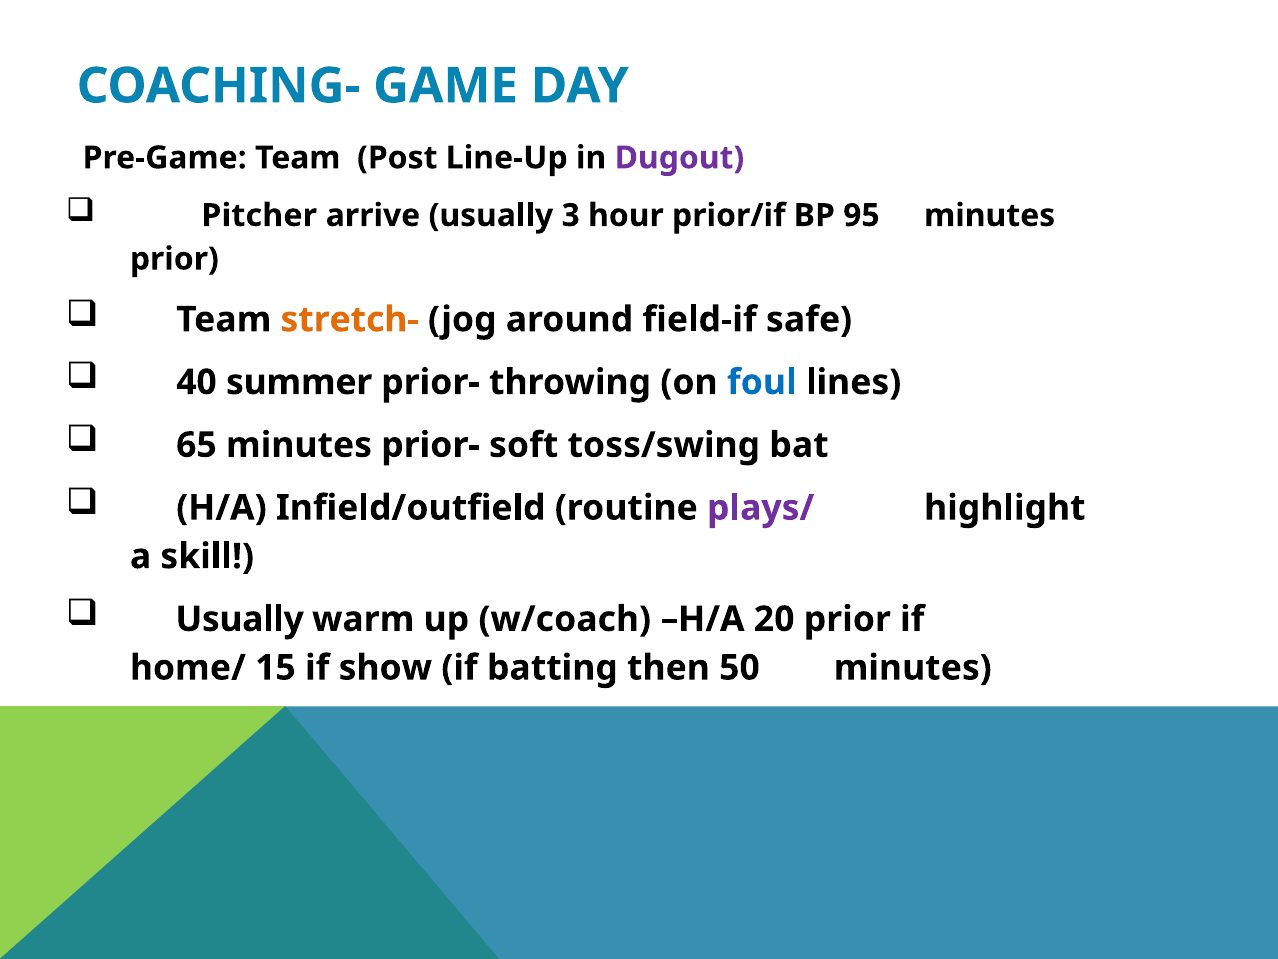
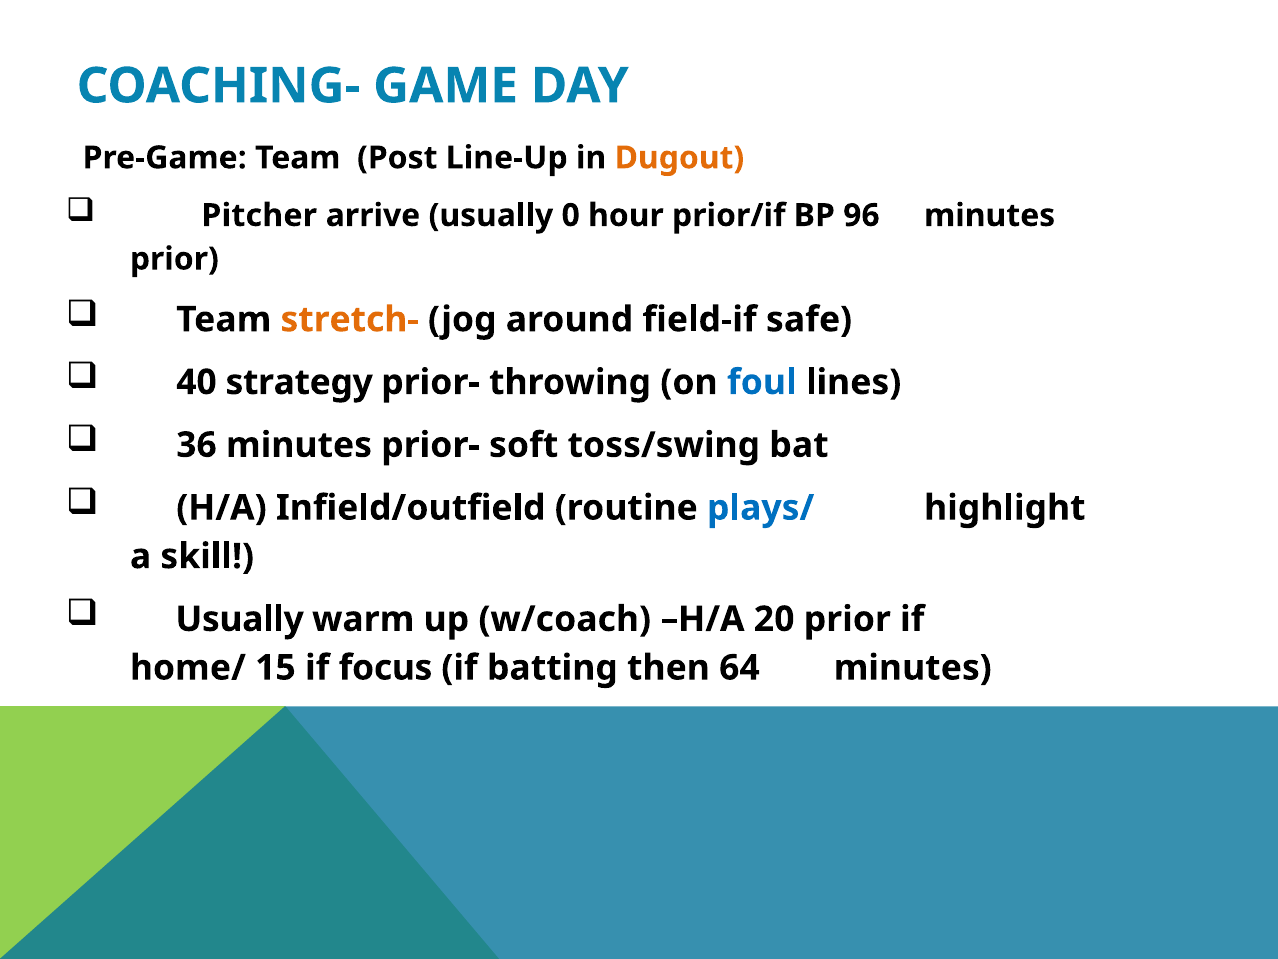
Dugout colour: purple -> orange (679, 158)
3: 3 -> 0 (571, 215)
95: 95 -> 96 (861, 215)
summer: summer -> strategy (299, 382)
65: 65 -> 36 (196, 445)
plays/ colour: purple -> blue (761, 508)
show: show -> focus (386, 667)
50: 50 -> 64 (739, 667)
